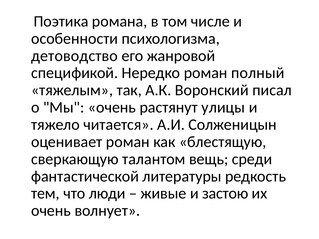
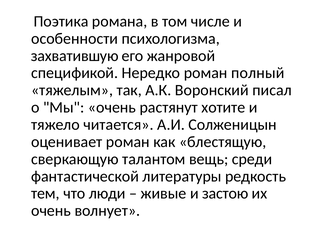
детоводство: детоводство -> захватившую (75, 56)
улицы: улицы -> хотите (223, 108)
